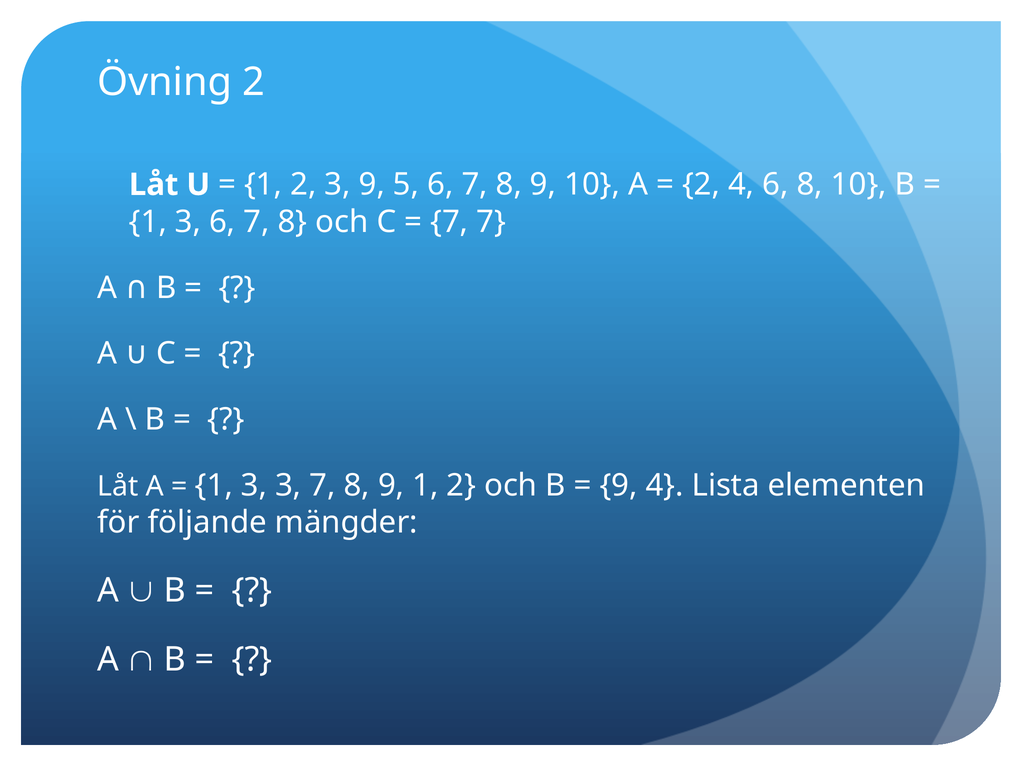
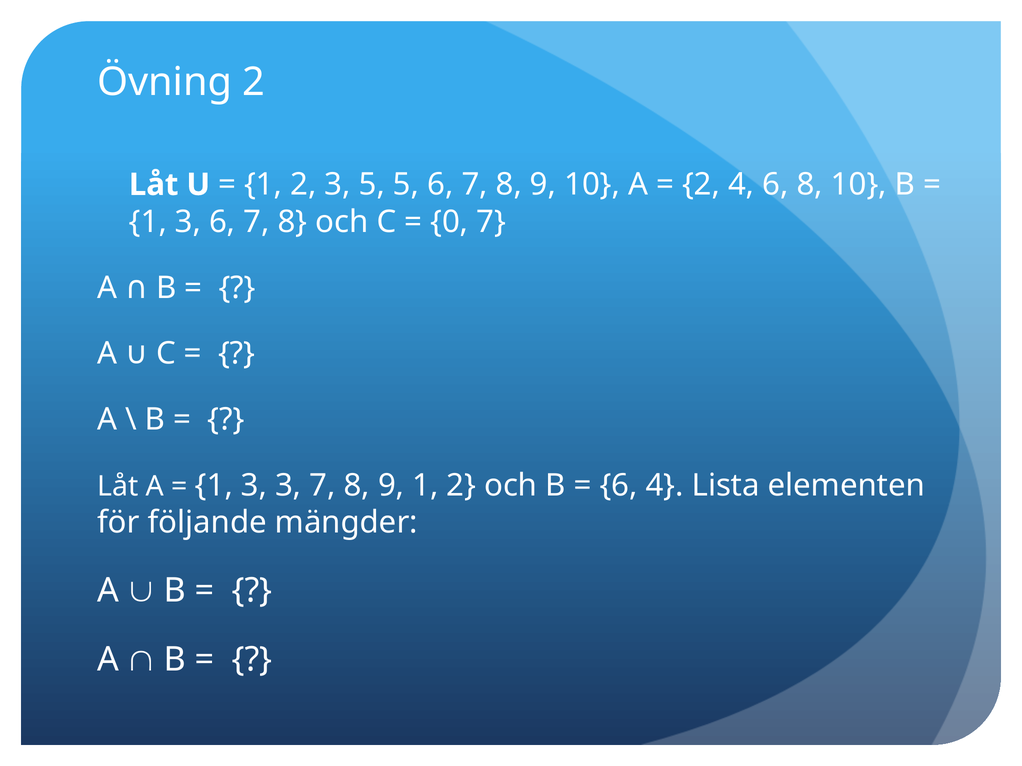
3 9: 9 -> 5 (372, 185)
7: 7 -> 0 (449, 222)
9: 9 -> 6 (619, 486)
